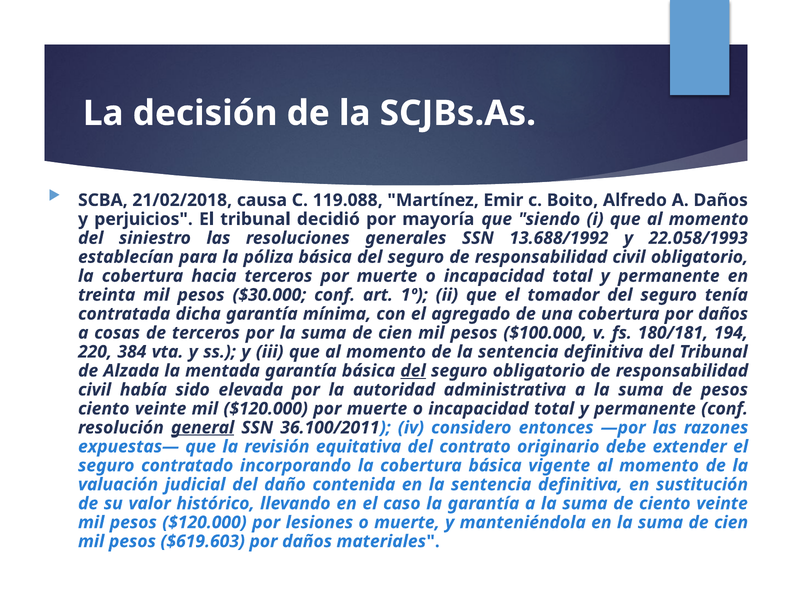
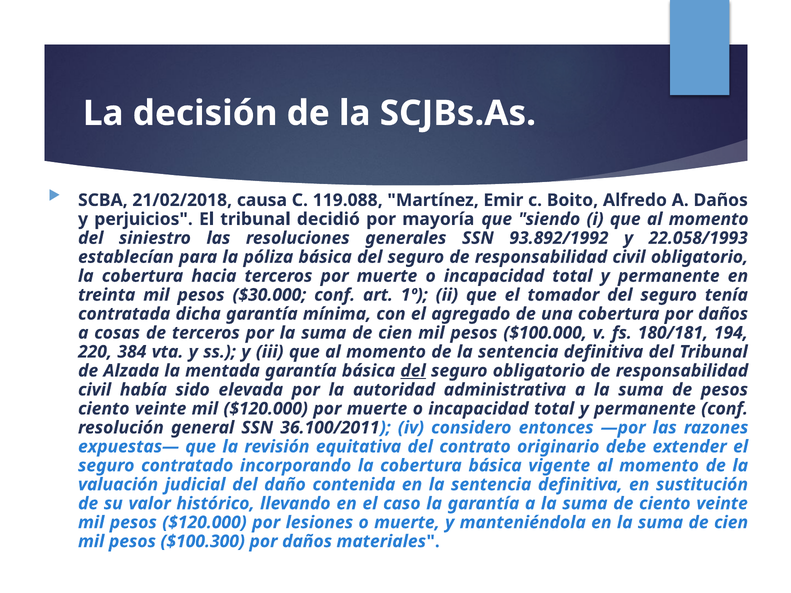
13.688/1992: 13.688/1992 -> 93.892/1992 (559, 238)
general underline: present -> none (203, 428)
$619.603: $619.603 -> $100.300 (203, 542)
